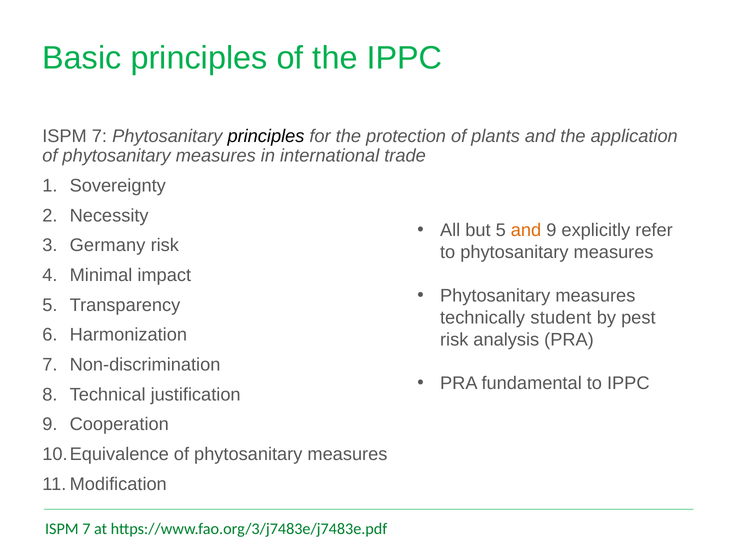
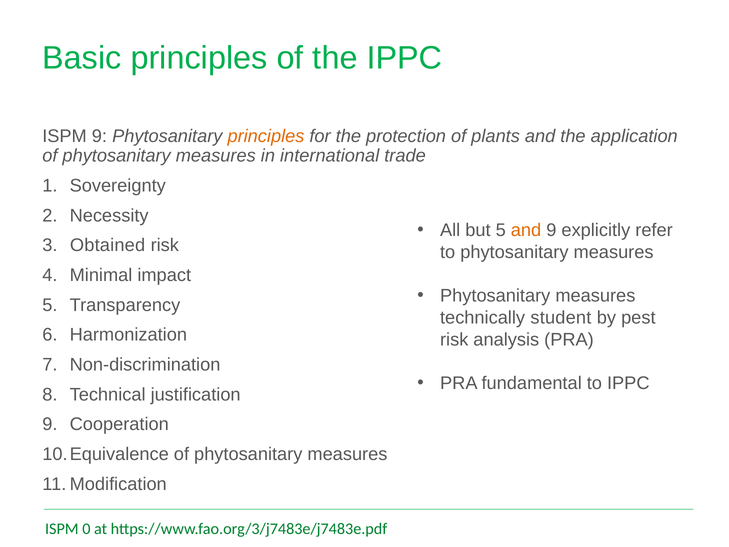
7: 7 -> 9 (99, 136)
principles colour: black -> orange (266, 136)
Germany: Germany -> Obtained (108, 245)
7: 7 -> 0 (86, 529)
